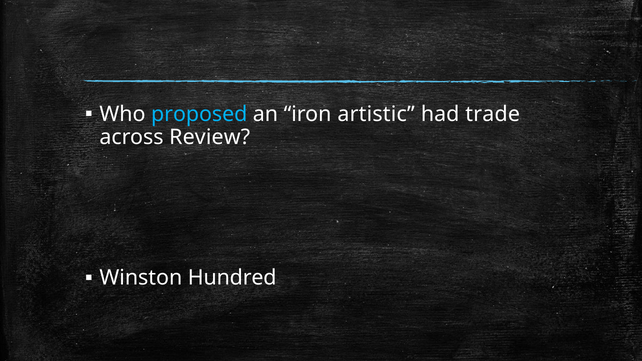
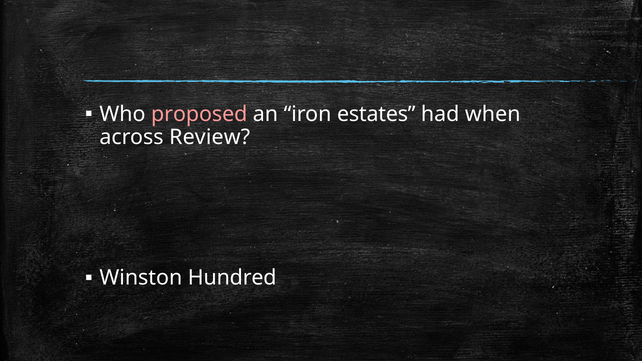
proposed colour: light blue -> pink (199, 114)
artistic: artistic -> estates (376, 114)
trade: trade -> when (493, 114)
